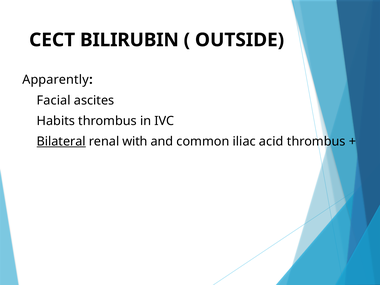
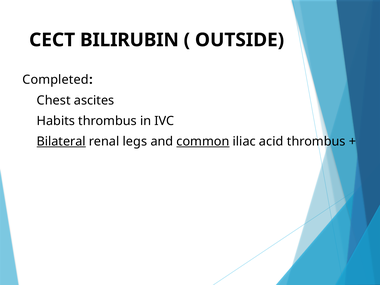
Apparently: Apparently -> Completed (56, 80)
Facial: Facial -> Chest (54, 101)
with: with -> legs (135, 142)
common underline: none -> present (203, 142)
